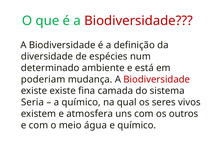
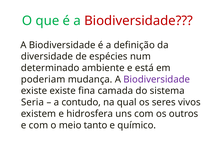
Biodiversidade colour: red -> purple (157, 80)
a químico: químico -> contudo (81, 102)
atmosfera: atmosfera -> hidrosfera (90, 114)
água: água -> tanto (96, 125)
